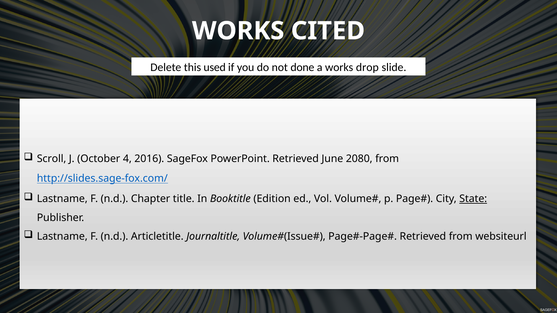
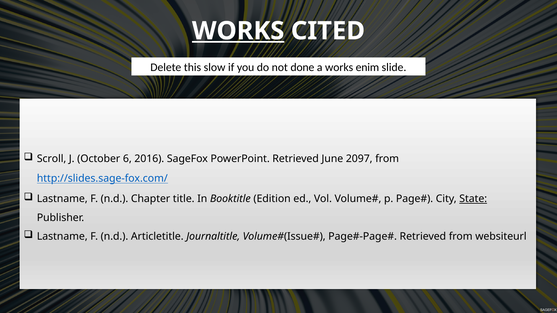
WORKS underline: none -> present (238, 31)
used: used -> slow (215, 67)
drop: drop -> enim (367, 67)
4: 4 -> 6 (127, 159)
2080: 2080 -> 2097 (359, 159)
